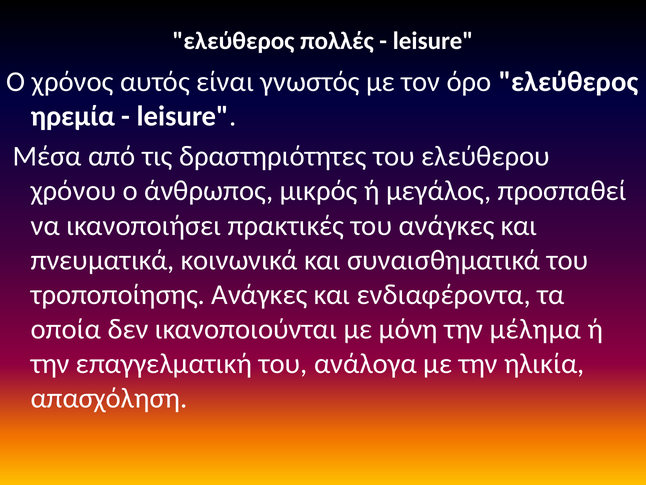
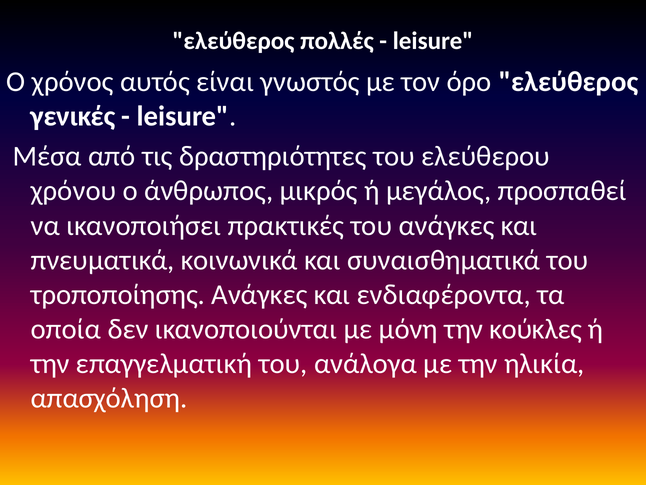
ηρεμία: ηρεμία -> γενικές (73, 116)
μέλημα: μέλημα -> κούκλες (536, 329)
